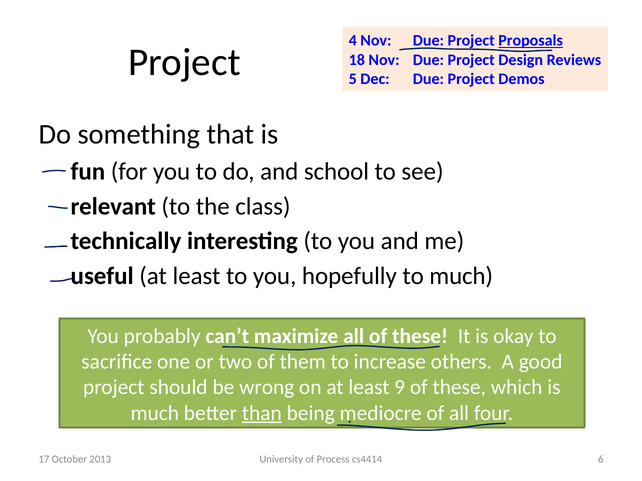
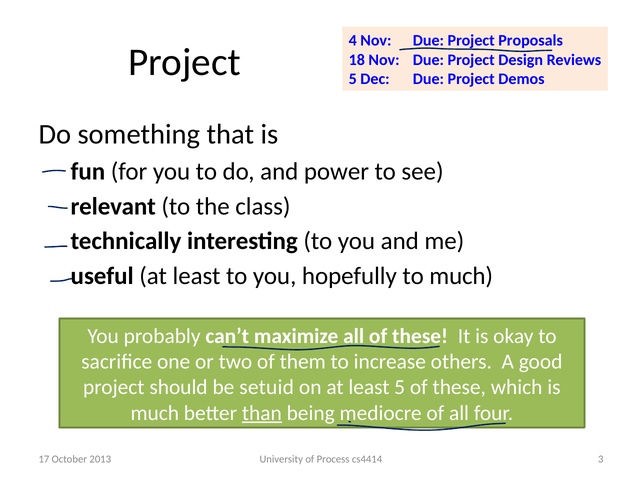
Proposals underline: present -> none (531, 41)
school: school -> power (336, 172)
wrong: wrong -> setuid (267, 388)
least 9: 9 -> 5 (400, 388)
6: 6 -> 3 (601, 460)
